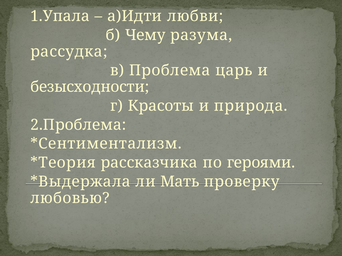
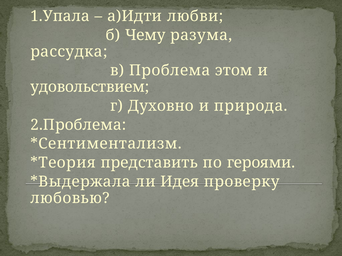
царь: царь -> этом (234, 71)
безысходности: безысходности -> удовольствием (90, 87)
Красоты: Красоты -> Духовно (161, 106)
рассказчика: рассказчика -> представить (149, 163)
Мать: Мать -> Идея (180, 182)
